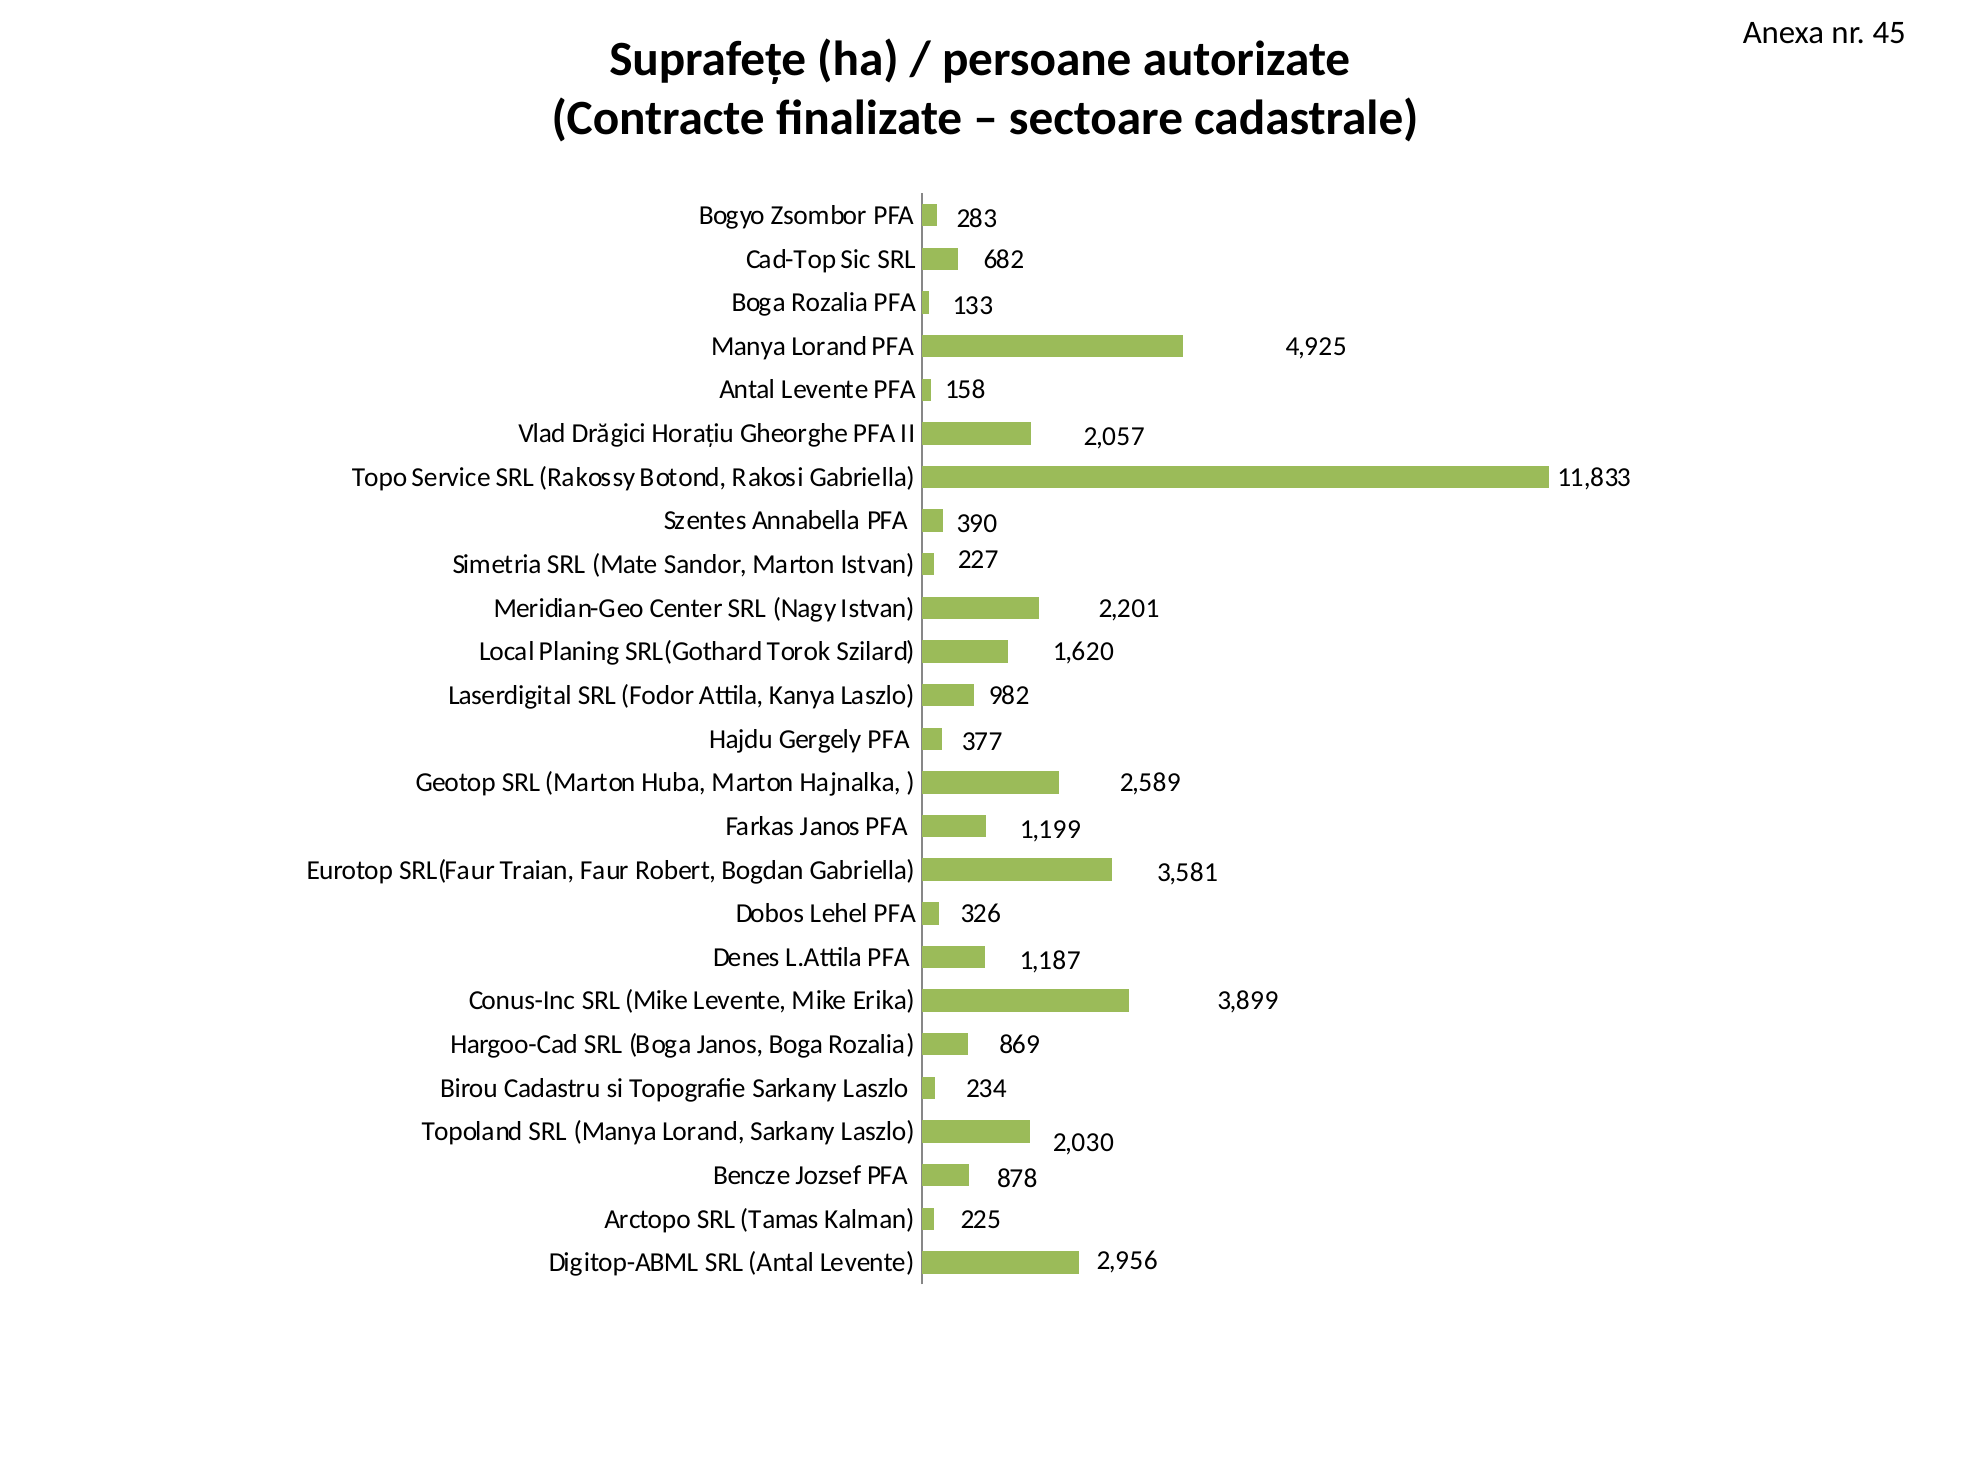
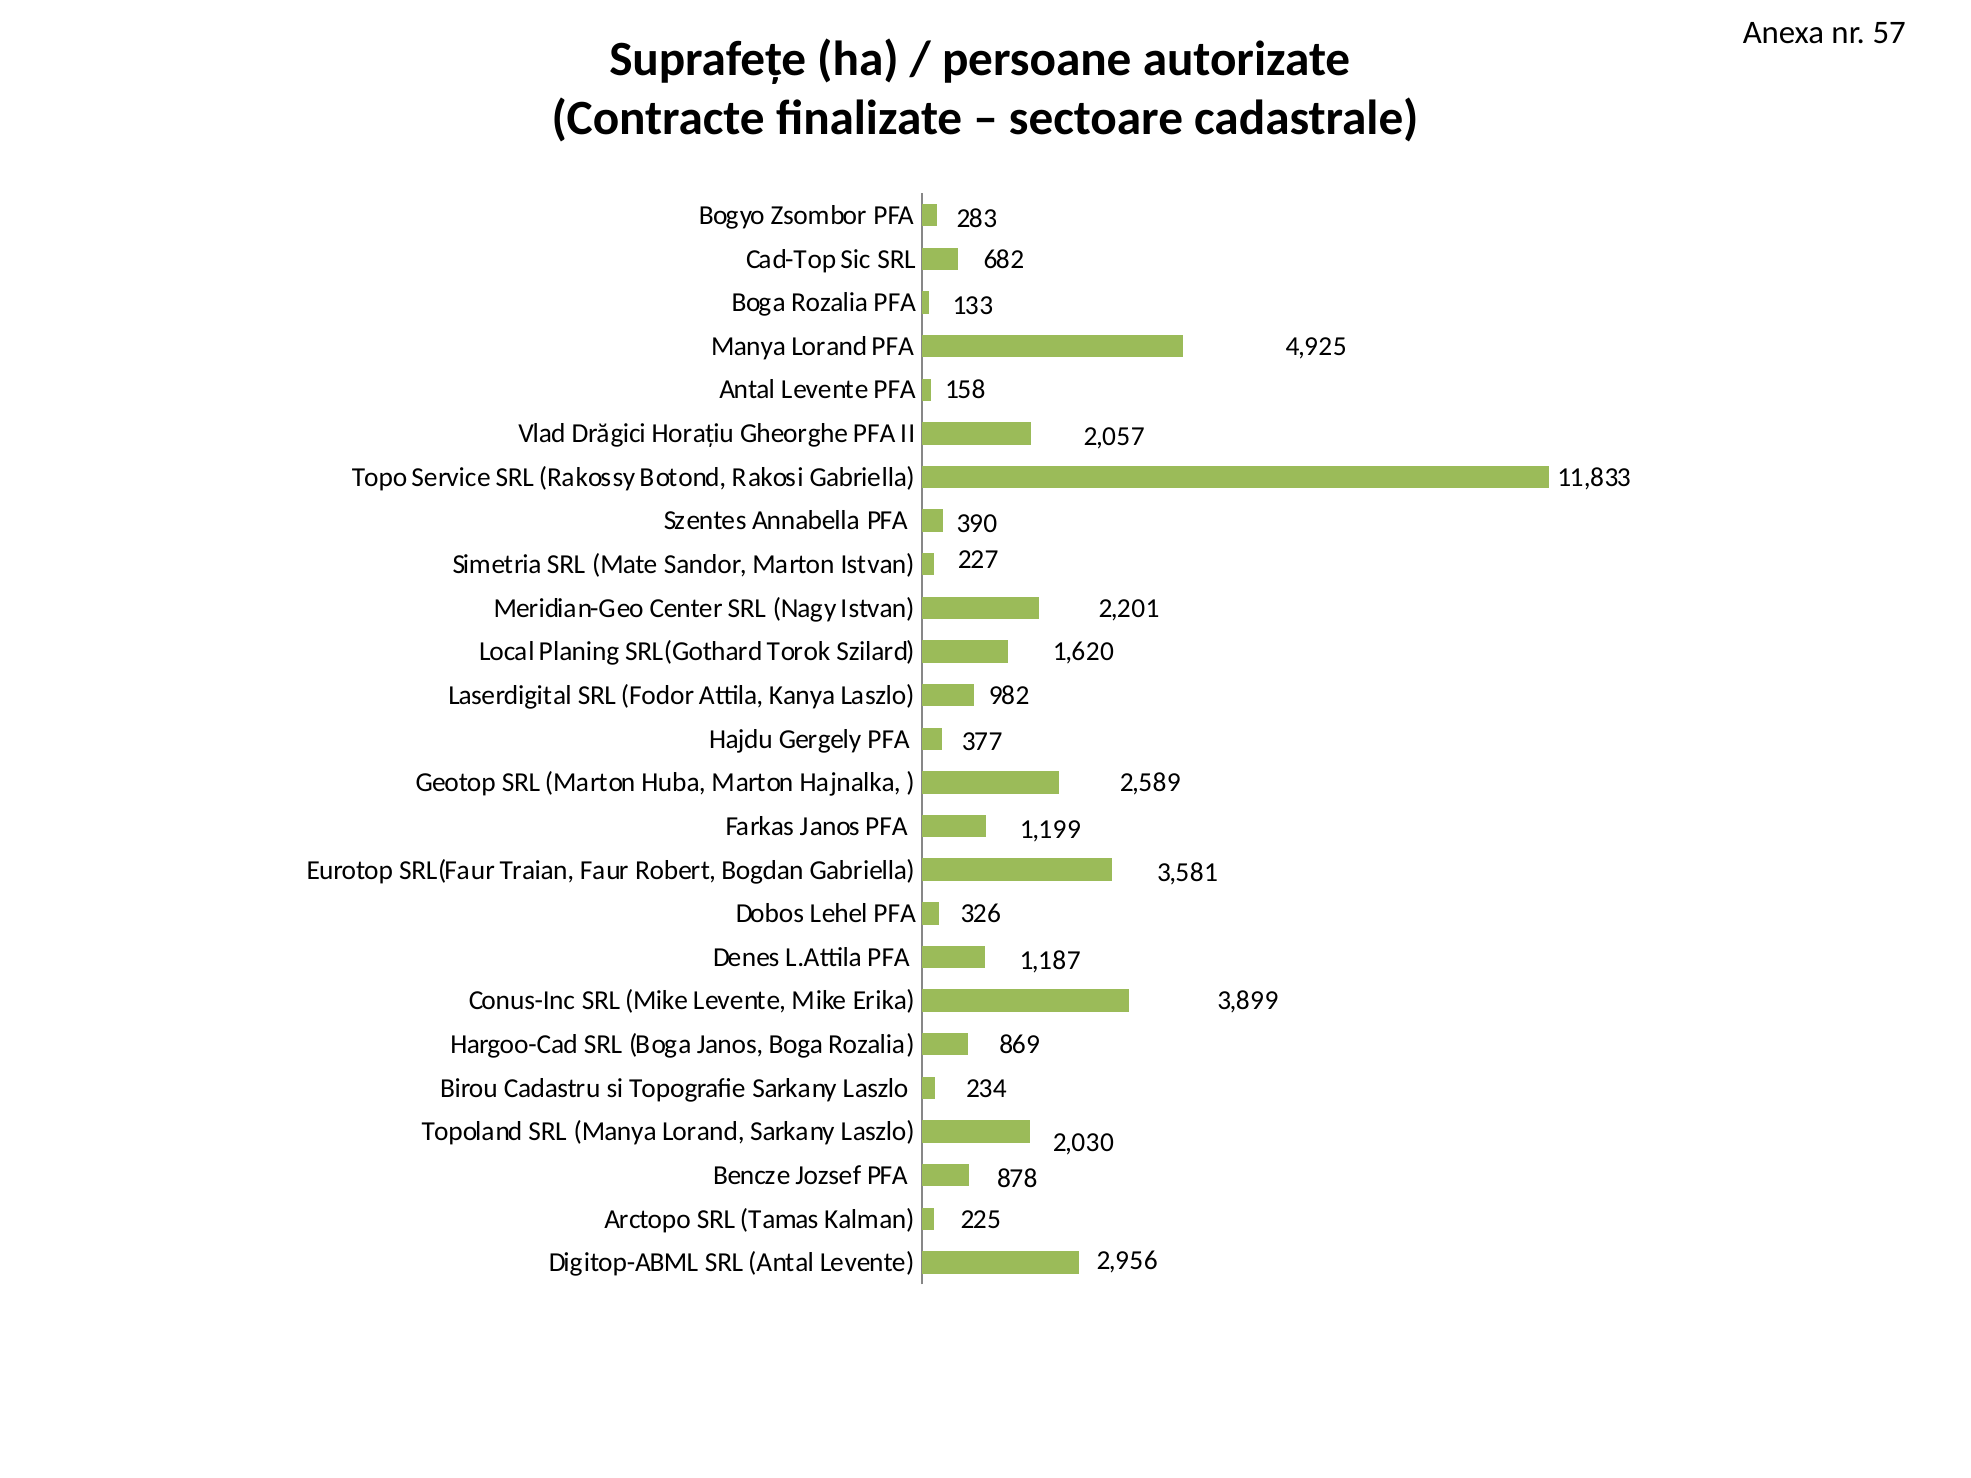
45: 45 -> 57 (1889, 32)
